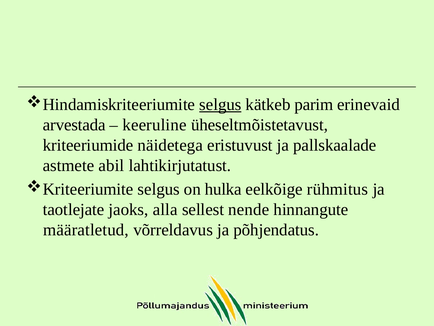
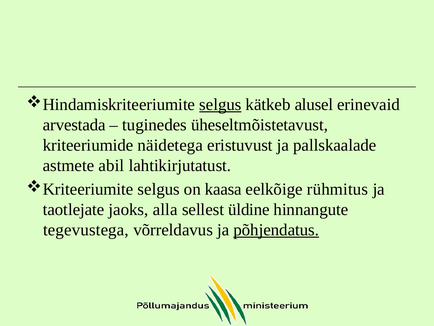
parim: parim -> alusel (314, 104)
keeruline: keeruline -> tuginedes (155, 125)
hulka: hulka -> kaasa (223, 189)
nende: nende -> üldine (249, 209)
määratletud: määratletud -> tegevustega (86, 229)
põhjendatus underline: none -> present (276, 229)
